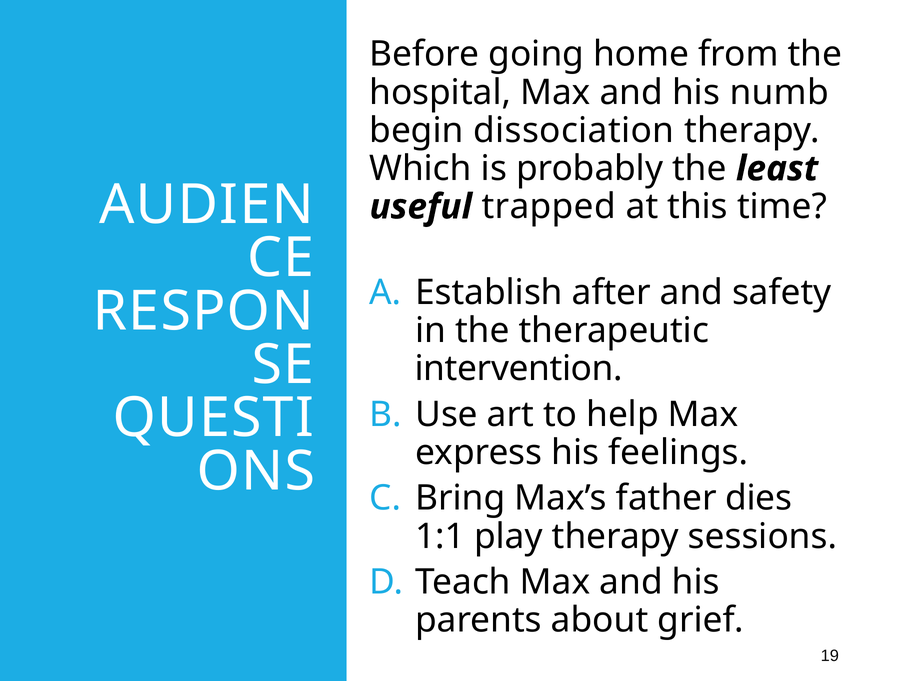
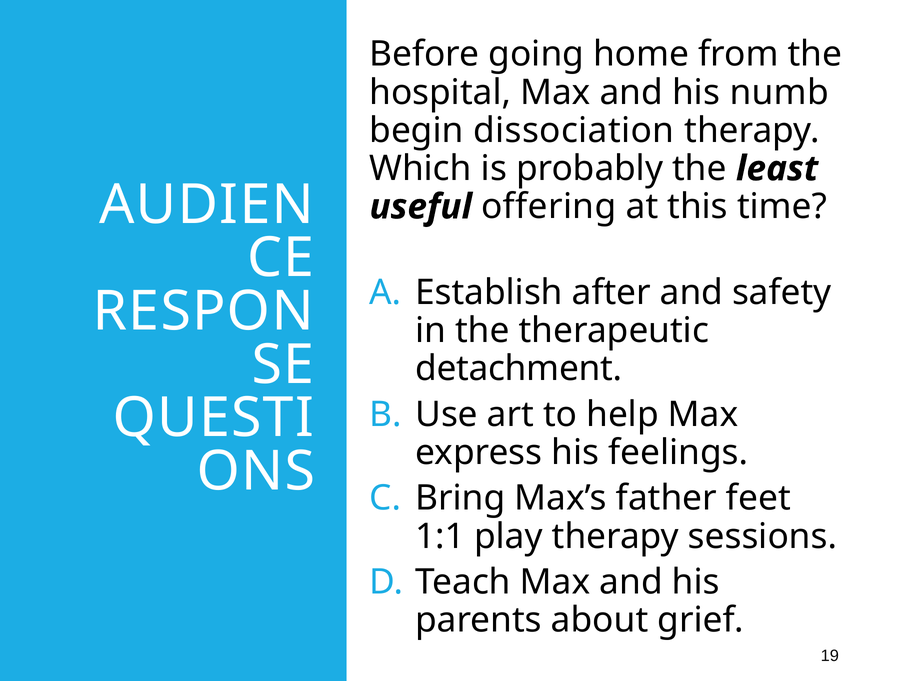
trapped: trapped -> offering (549, 207)
intervention: intervention -> detachment (519, 369)
dies: dies -> feet (758, 498)
